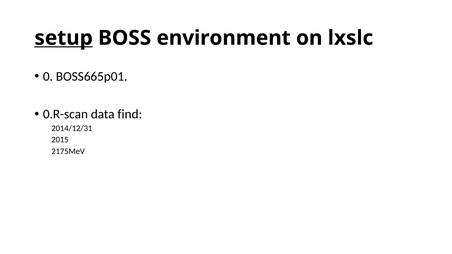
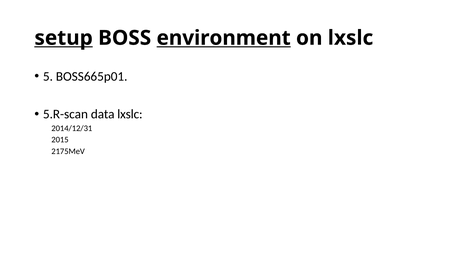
environment underline: none -> present (224, 38)
0: 0 -> 5 (48, 76)
0.R-scan: 0.R-scan -> 5.R-scan (65, 114)
data find: find -> lxslc (130, 114)
